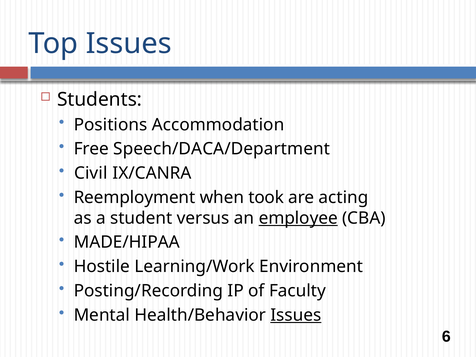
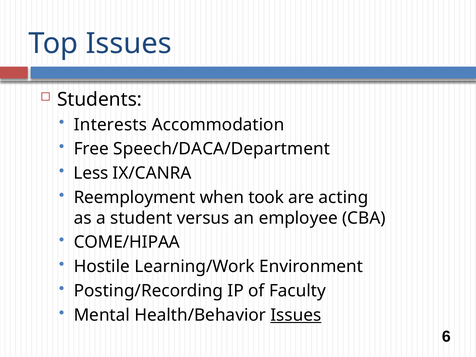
Positions: Positions -> Interests (111, 125)
Civil: Civil -> Less (91, 173)
employee underline: present -> none (298, 218)
MADE/HIPAA: MADE/HIPAA -> COME/HIPAA (127, 242)
